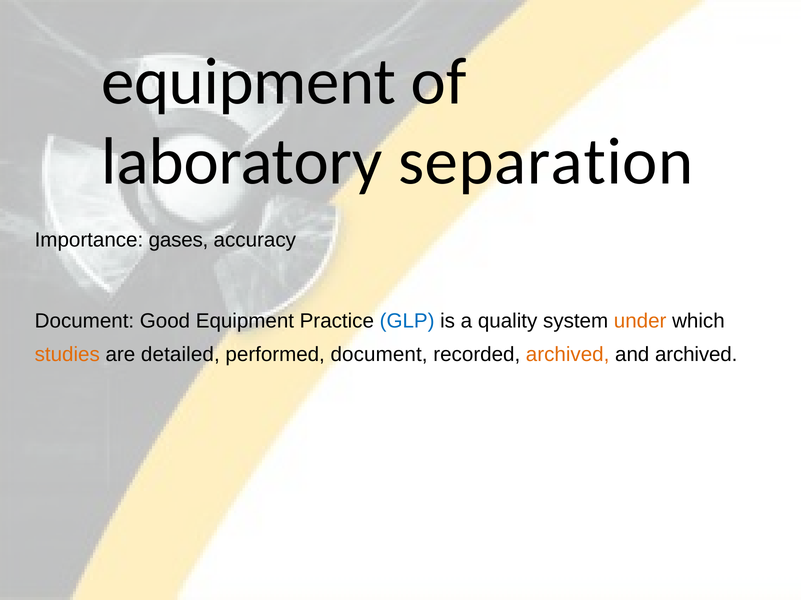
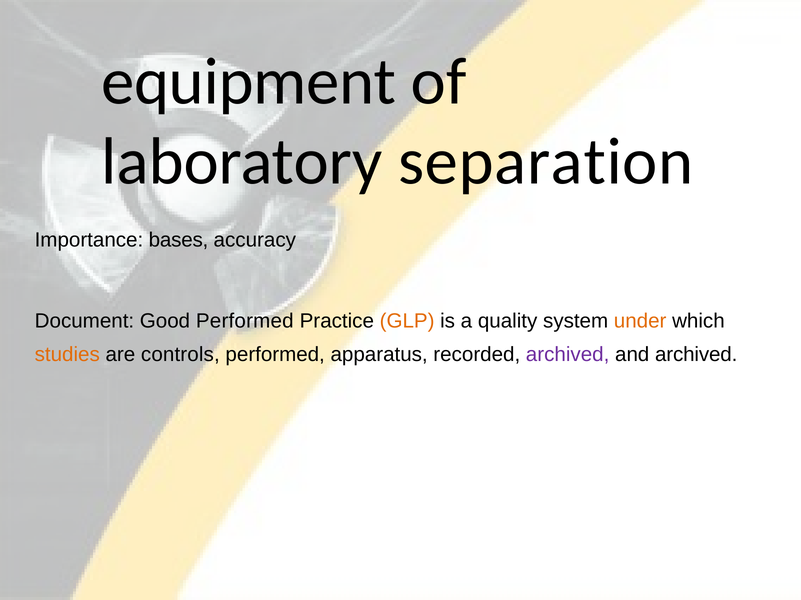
gases: gases -> bases (179, 240)
Good Equipment: Equipment -> Performed (245, 321)
GLP colour: blue -> orange (407, 321)
detailed: detailed -> controls (180, 355)
performed document: document -> apparatus (379, 355)
archived colour: orange -> purple (568, 355)
